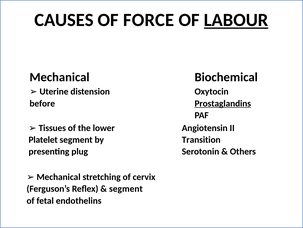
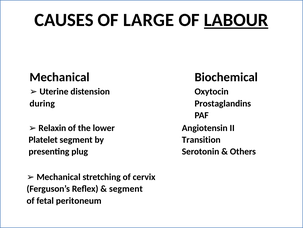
FORCE: FORCE -> LARGE (149, 20)
before: before -> during (42, 103)
Prostaglandins underline: present -> none (223, 103)
Tissues: Tissues -> Relaxin (52, 128)
endothelins: endothelins -> peritoneum (79, 200)
